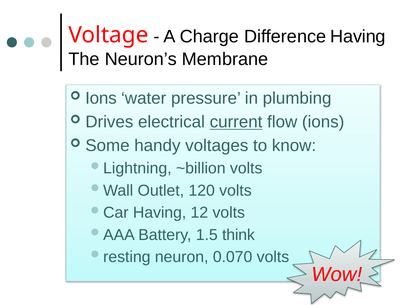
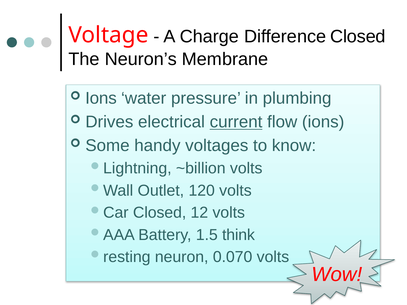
Difference Having: Having -> Closed (358, 36)
Having: Having -> Closed (160, 213)
